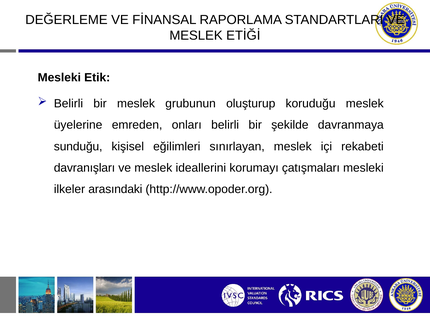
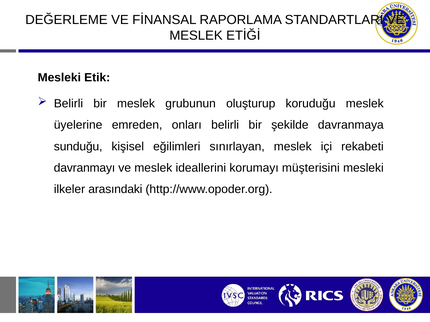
davranışları: davranışları -> davranmayı (84, 168)
çatışmaları: çatışmaları -> müşterisini (311, 168)
